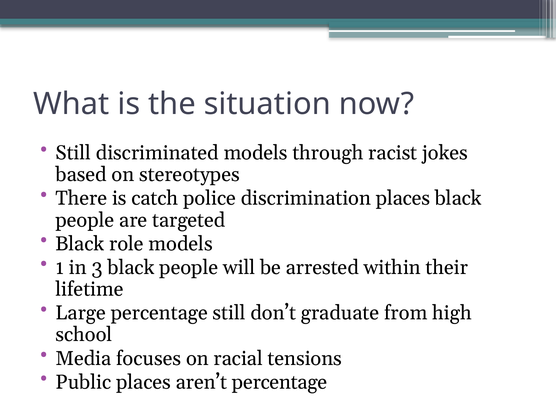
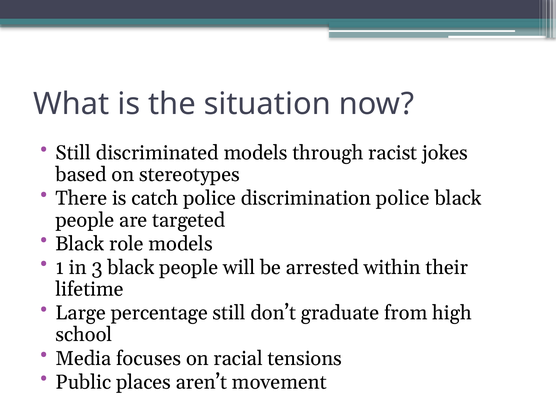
discrimination places: places -> police (403, 198)
aren’t percentage: percentage -> movement (279, 382)
